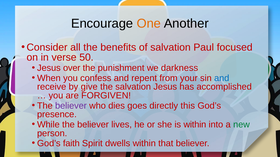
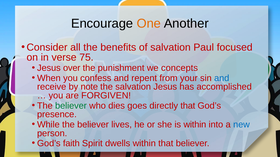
50: 50 -> 75 (86, 57)
darkness: darkness -> concepts (180, 68)
give: give -> note (89, 87)
believer colour: purple -> green (71, 106)
directly this: this -> that (188, 106)
new colour: green -> blue (241, 125)
